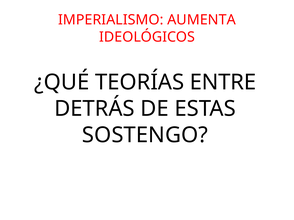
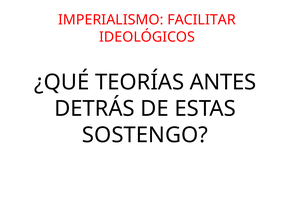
AUMENTA: AUMENTA -> FACILITAR (202, 20)
ENTRE: ENTRE -> ANTES (223, 82)
